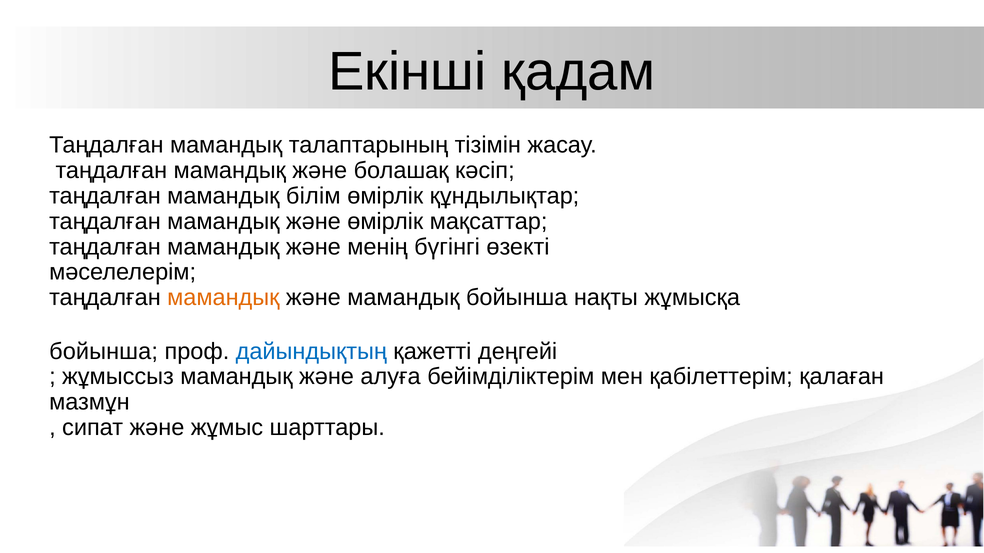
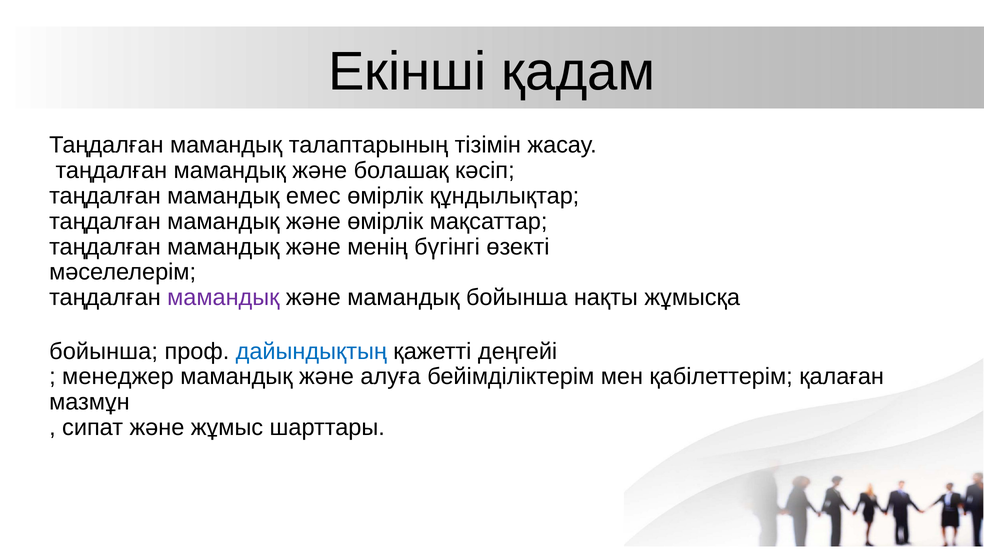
білім: білім -> емес (313, 196)
мамандық colour: orange -> purple (223, 298)
жұмыссыз: жұмыссыз -> менеджер (118, 377)
